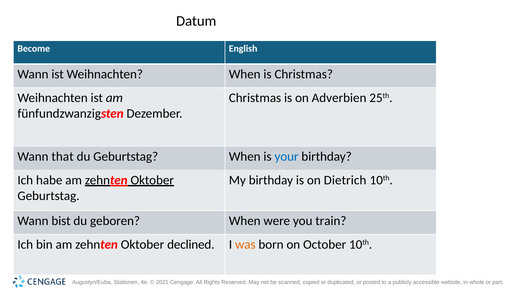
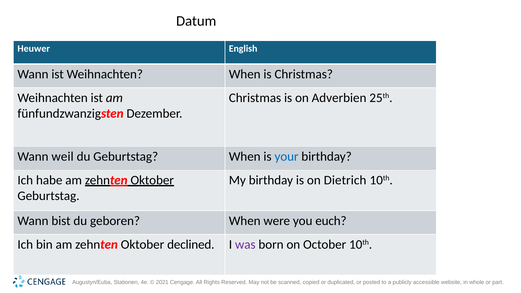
Become: Become -> Heuwer (34, 49)
that: that -> weil (63, 156)
train: train -> euch (331, 221)
was colour: orange -> purple (245, 244)
